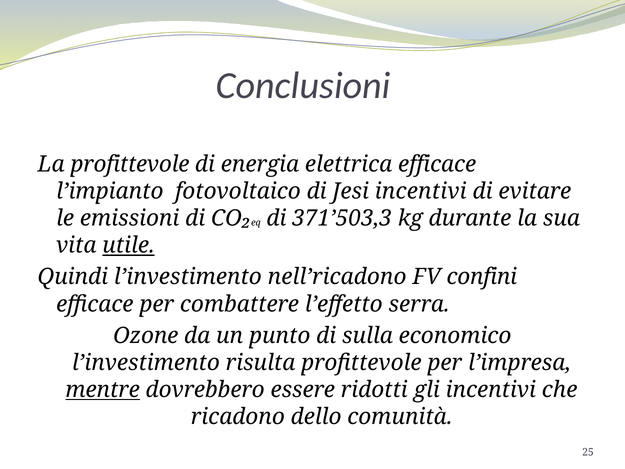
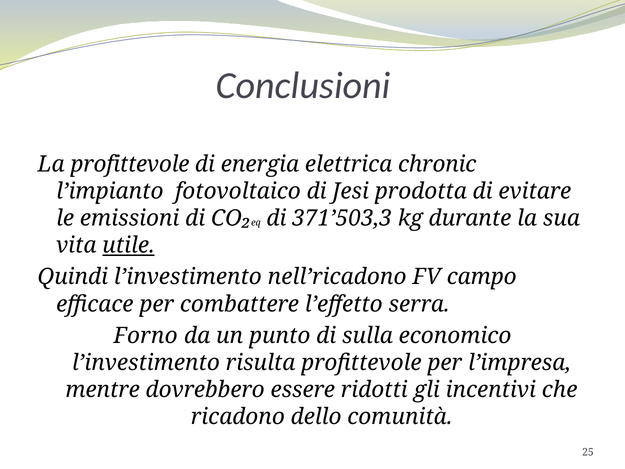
elettrica efficace: efficace -> chronic (437, 164)
Jesi incentivi: incentivi -> prodotta (421, 191)
confini: confini -> campo (482, 277)
Ozone: Ozone -> Forno (146, 335)
mentre underline: present -> none (103, 390)
